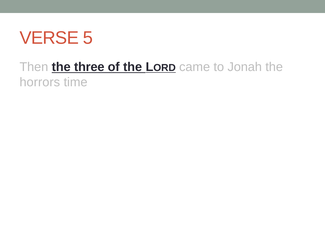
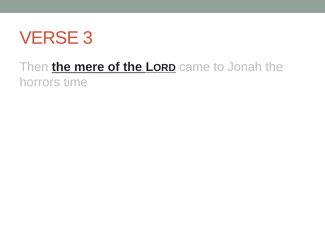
5: 5 -> 3 (88, 38)
three: three -> mere (89, 67)
